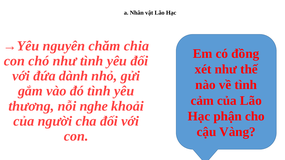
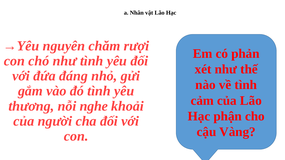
chia: chia -> rượi (136, 46)
đồng: đồng -> phản (245, 54)
dành: dành -> đáng (73, 76)
